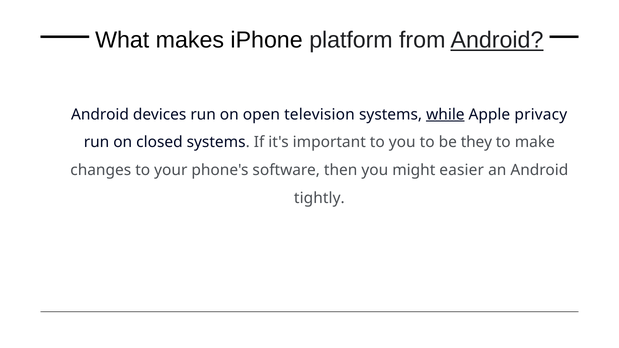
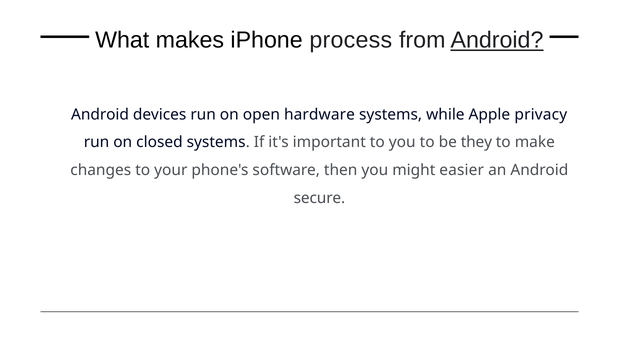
platform: platform -> process (351, 40)
television: television -> hardware (319, 114)
while underline: present -> none (445, 114)
tightly: tightly -> secure (319, 198)
